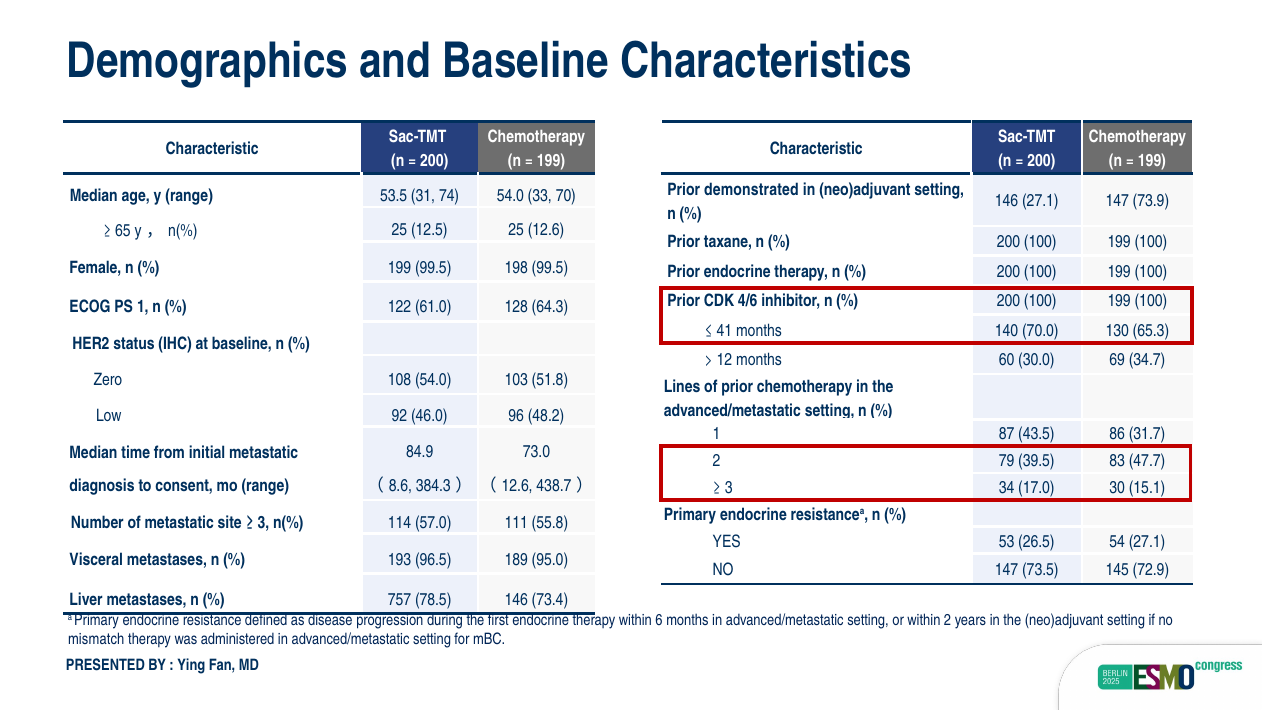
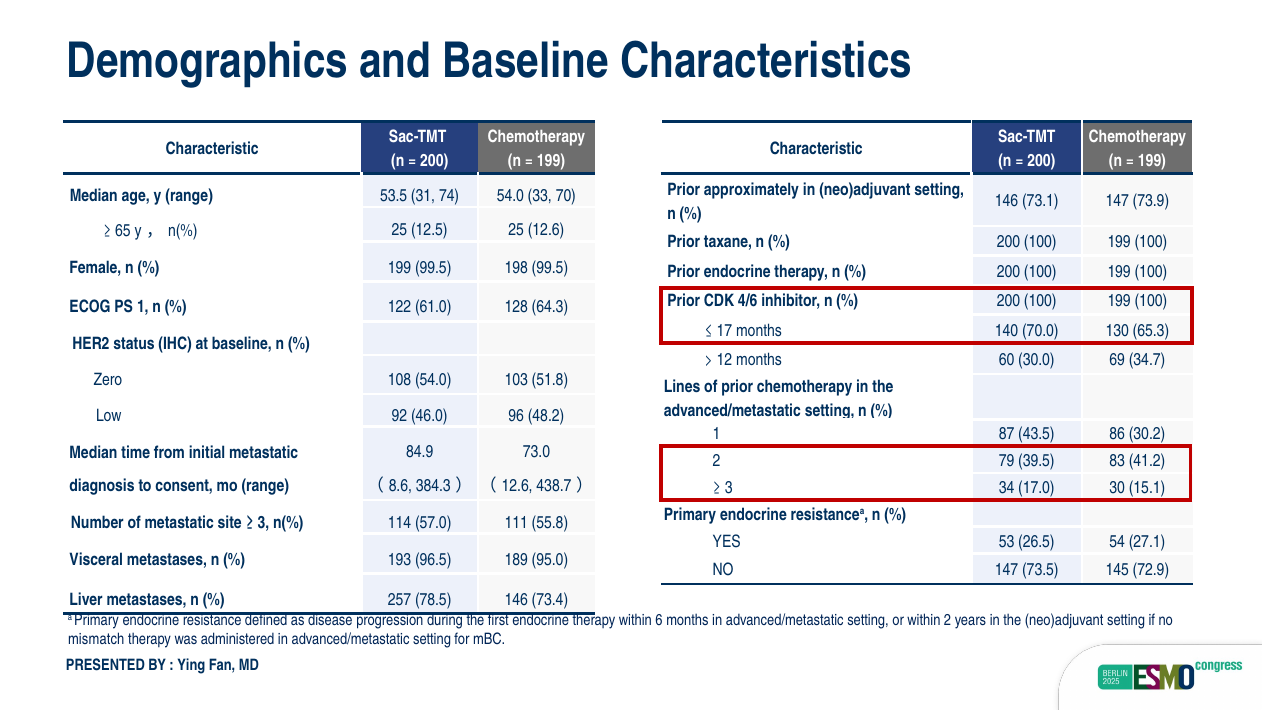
demonstrated: demonstrated -> approximately (751, 190)
146 27.1: 27.1 -> 73.1 (1040, 201)
41: 41 -> 17 (725, 331)
31.7: 31.7 -> 30.2 (1147, 434)
47.7: 47.7 -> 41.2 (1147, 461)
757: 757 -> 257 (400, 599)
